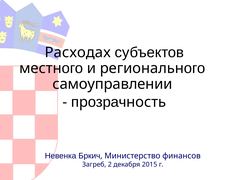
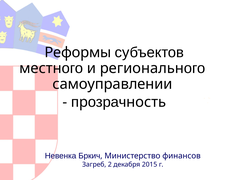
Расходах: Расходах -> Реформы (78, 52)
